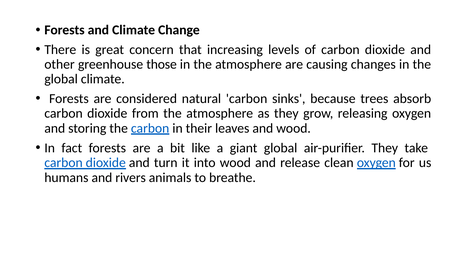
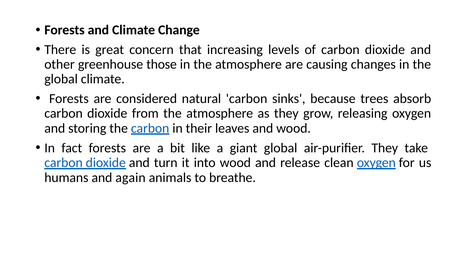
rivers: rivers -> again (130, 177)
